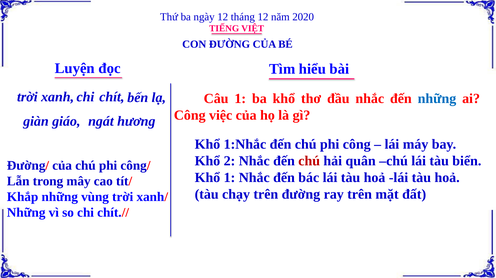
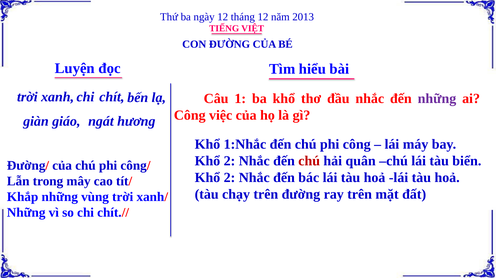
2020: 2020 -> 2013 (303, 17)
những colour: blue -> purple (437, 99)
1: 1 -> 2 (229, 178)
